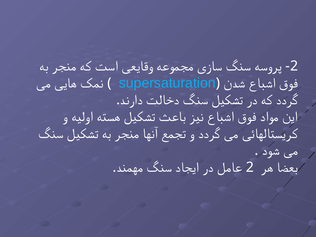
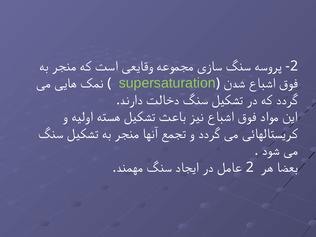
supersaturation colour: light blue -> light green (167, 83)
